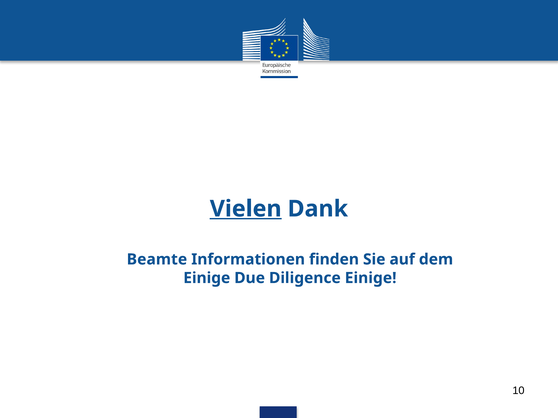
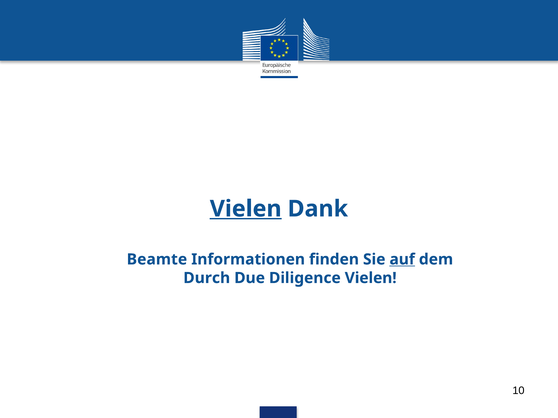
auf underline: none -> present (402, 260)
Einige: Einige -> Durch (207, 278)
Diligence Einige: Einige -> Vielen (371, 278)
